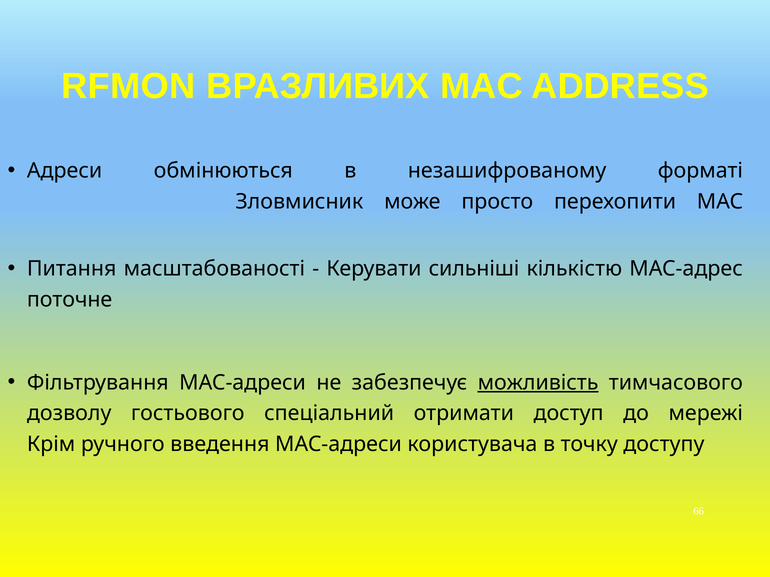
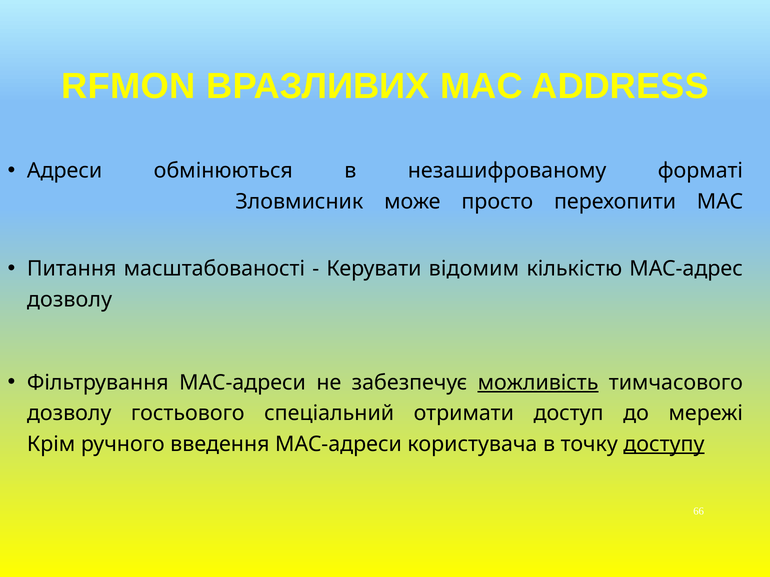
сильніші: сильніші -> відомим (474, 269)
поточне: поточне -> дозволу (69, 300)
доступу underline: none -> present (664, 445)
